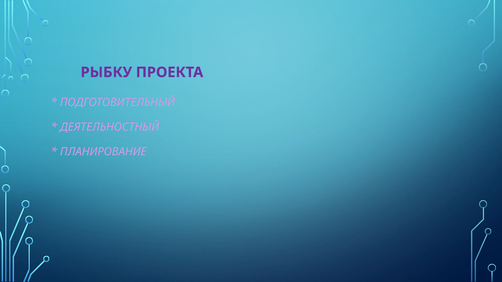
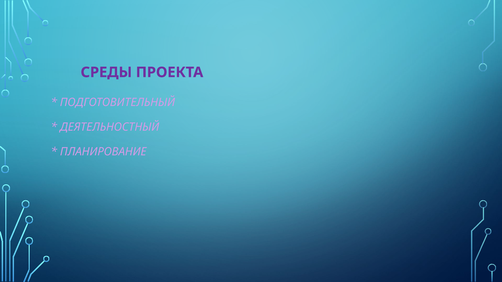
РЫБКУ: РЫБКУ -> СРЕДЫ (106, 72)
